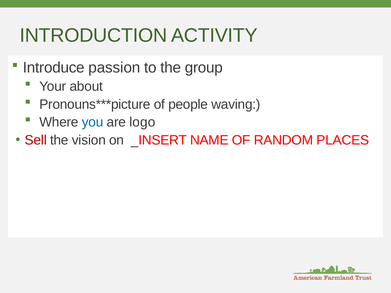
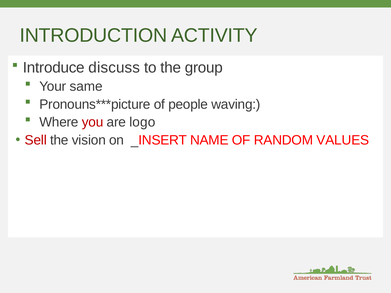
passion: passion -> discuss (114, 68)
about: about -> same (86, 87)
you colour: blue -> red (93, 122)
PLACES: PLACES -> VALUES (343, 140)
